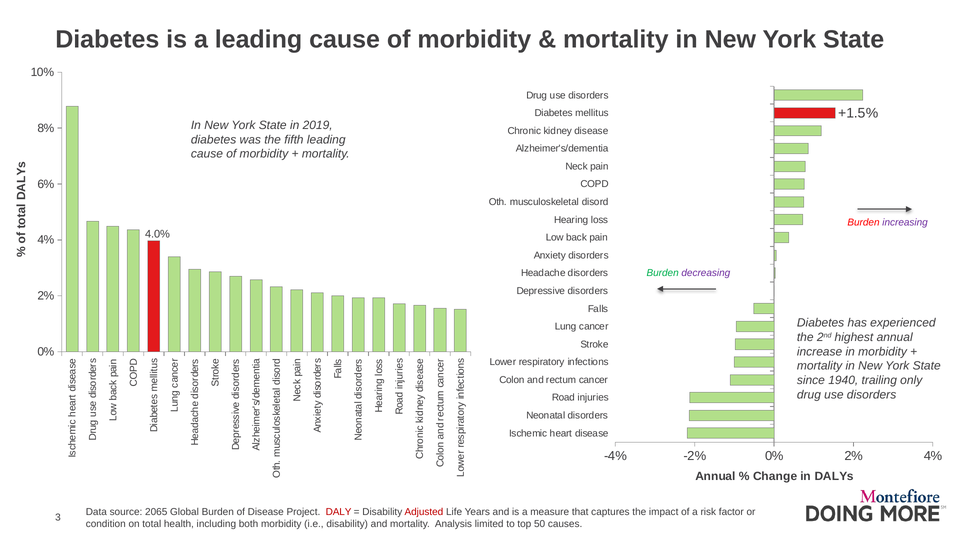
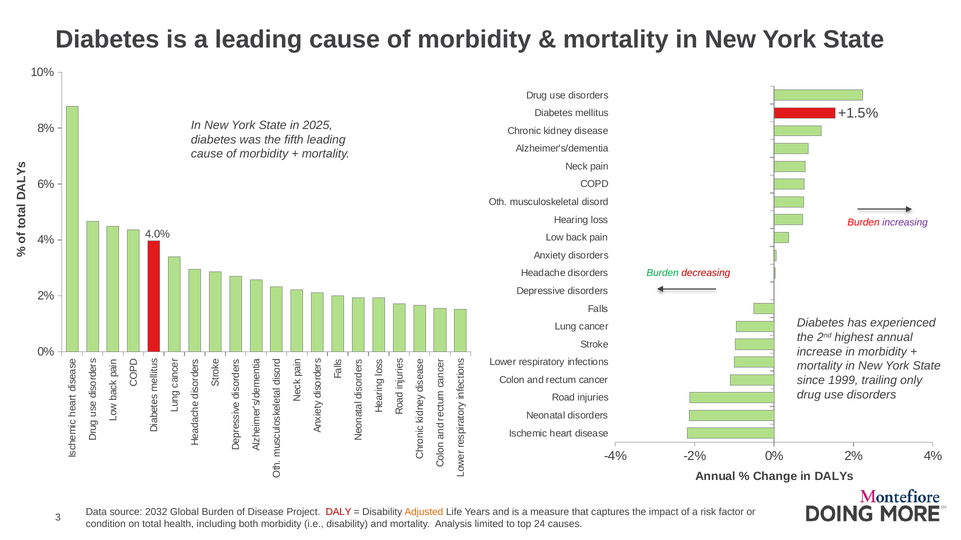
2019: 2019 -> 2025 (318, 125)
decreasing colour: purple -> red (706, 274)
1940: 1940 -> 1999 (843, 381)
2065: 2065 -> 2032 (156, 513)
Adjusted colour: red -> orange (424, 513)
50: 50 -> 24 (540, 525)
